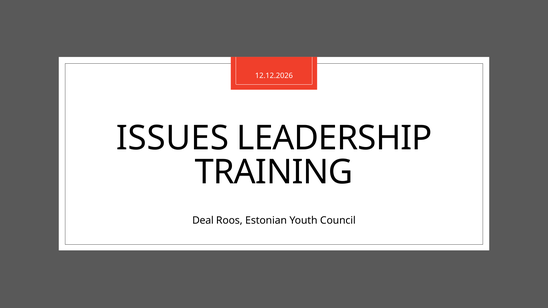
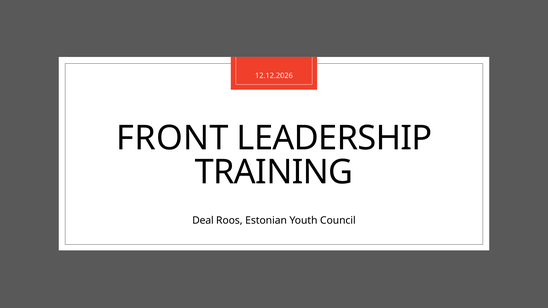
ISSUES: ISSUES -> FRONT (172, 138)
